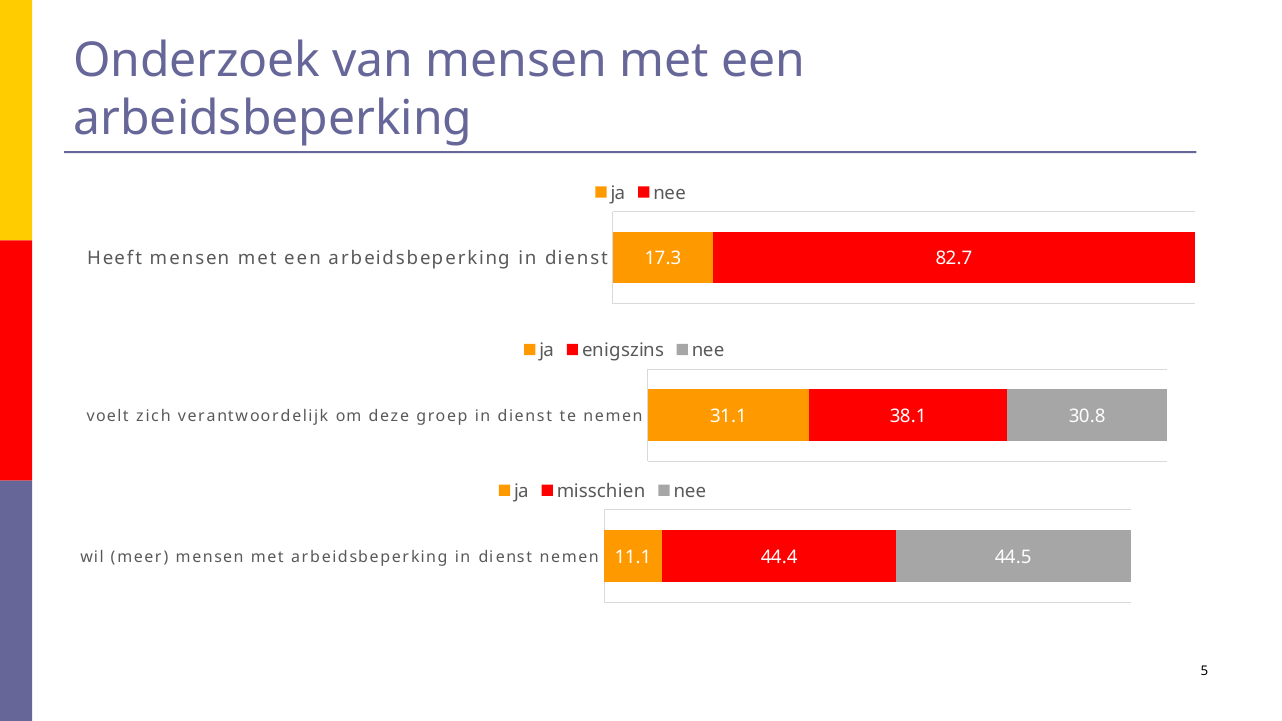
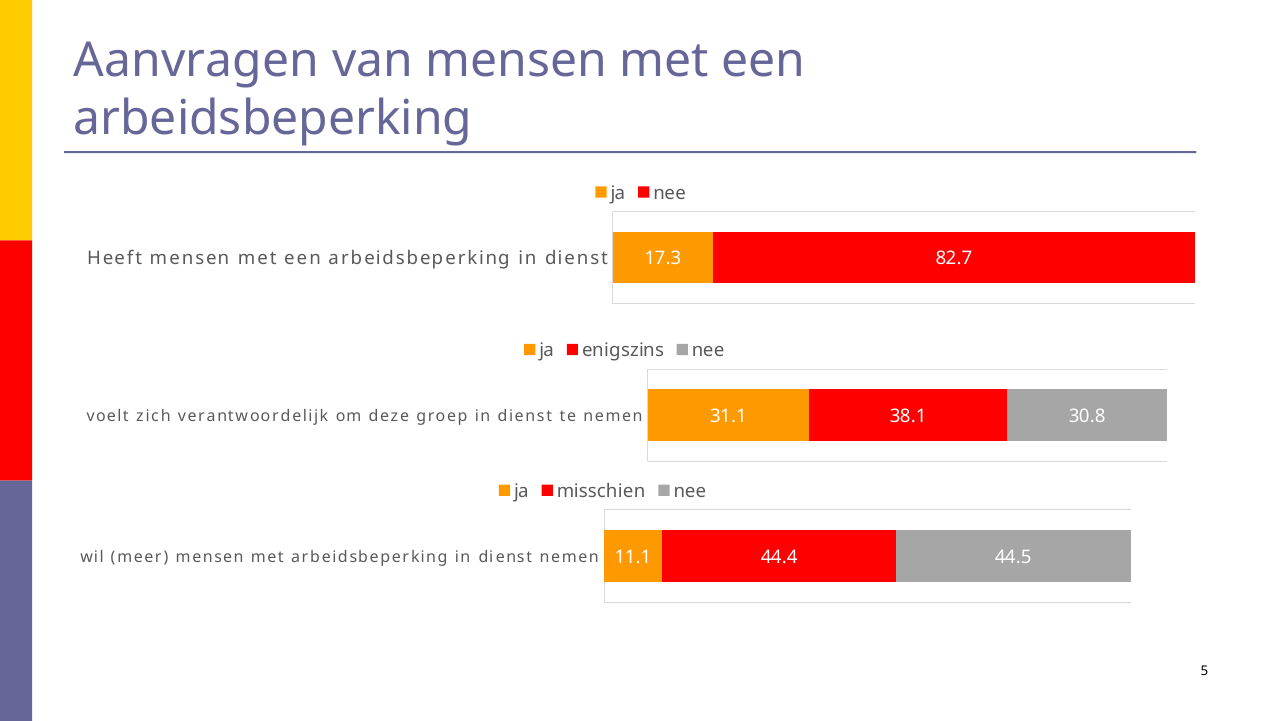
Onderzoek: Onderzoek -> Aanvragen (197, 61)
